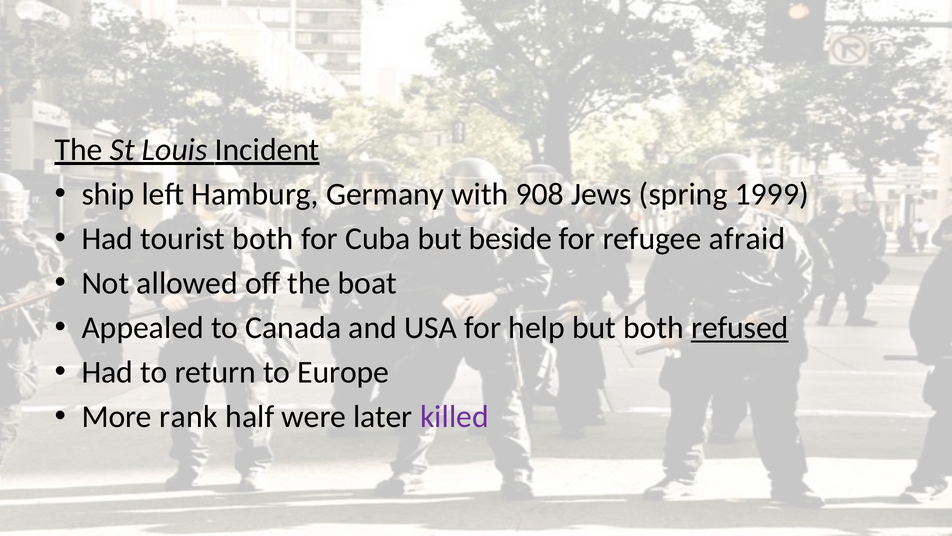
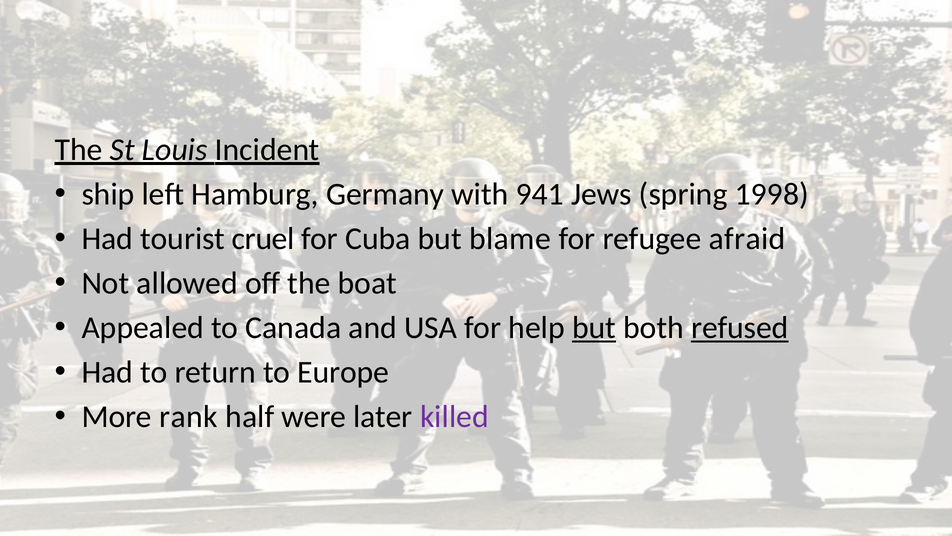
908: 908 -> 941 (540, 194)
1999: 1999 -> 1998 (772, 194)
tourist both: both -> cruel (263, 239)
beside: beside -> blame (510, 239)
but underline: none -> present (594, 328)
